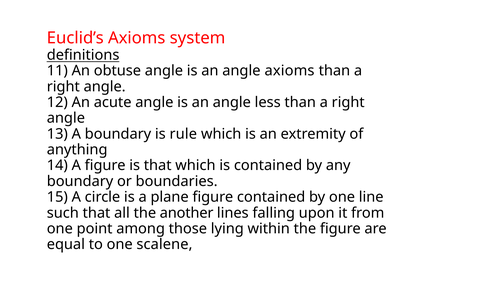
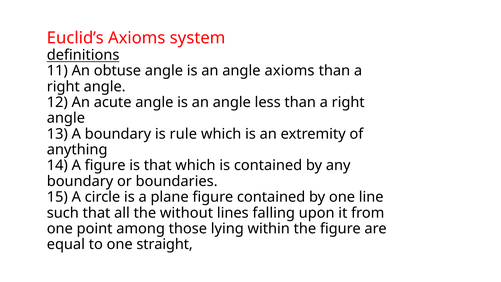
another: another -> without (187, 213)
scalene: scalene -> straight (165, 244)
